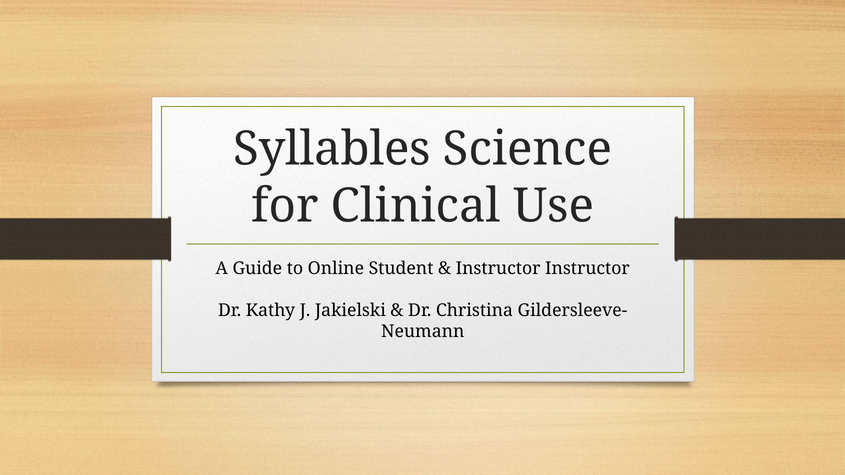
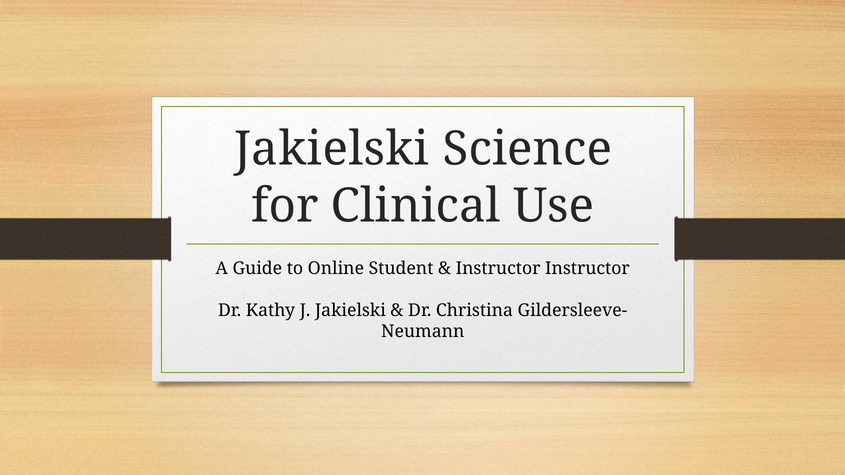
Syllables: Syllables -> Jakielski (332, 149)
